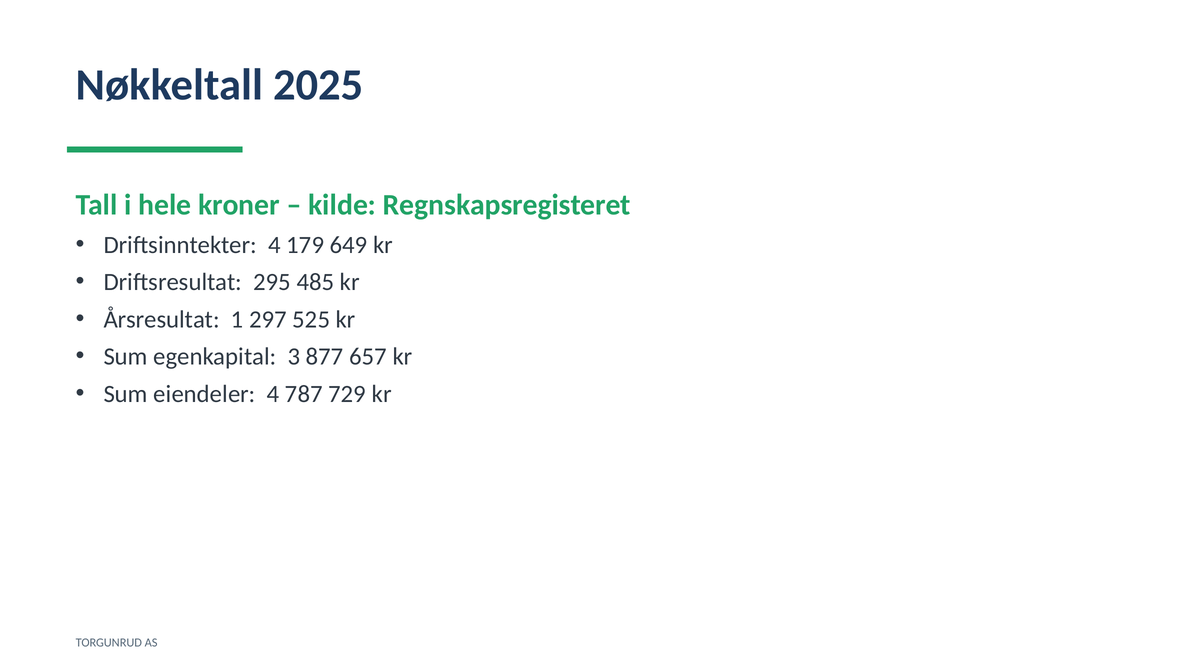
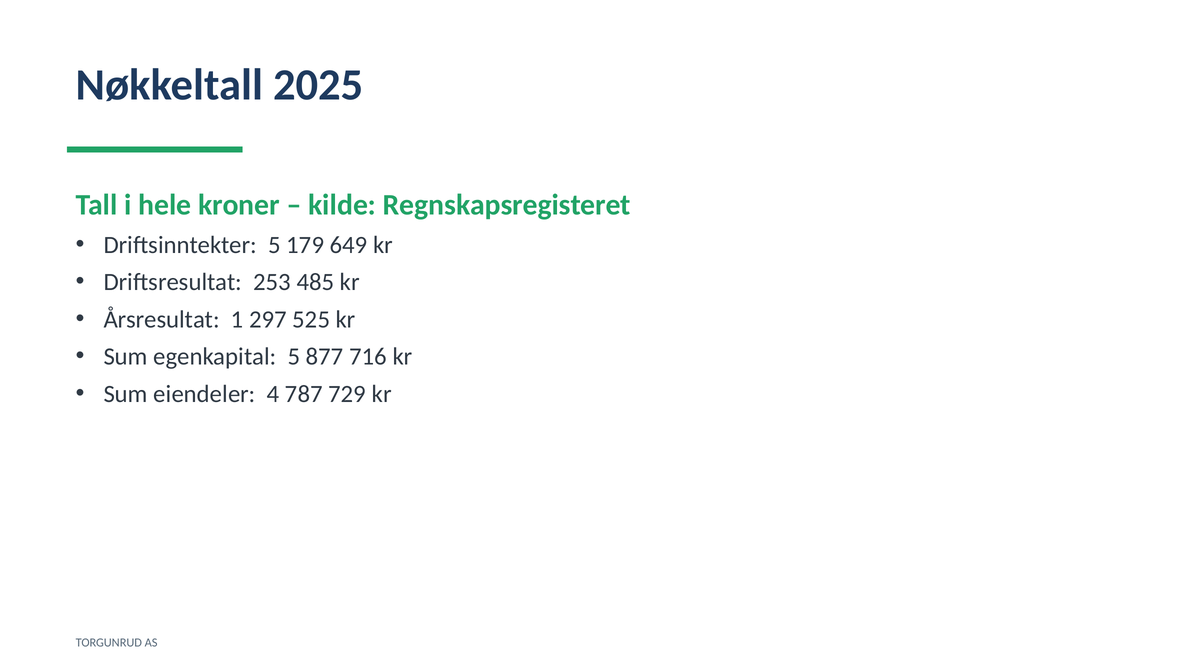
Driftsinntekter 4: 4 -> 5 (274, 245)
295: 295 -> 253 (272, 282)
egenkapital 3: 3 -> 5 (294, 356)
657: 657 -> 716 (368, 356)
